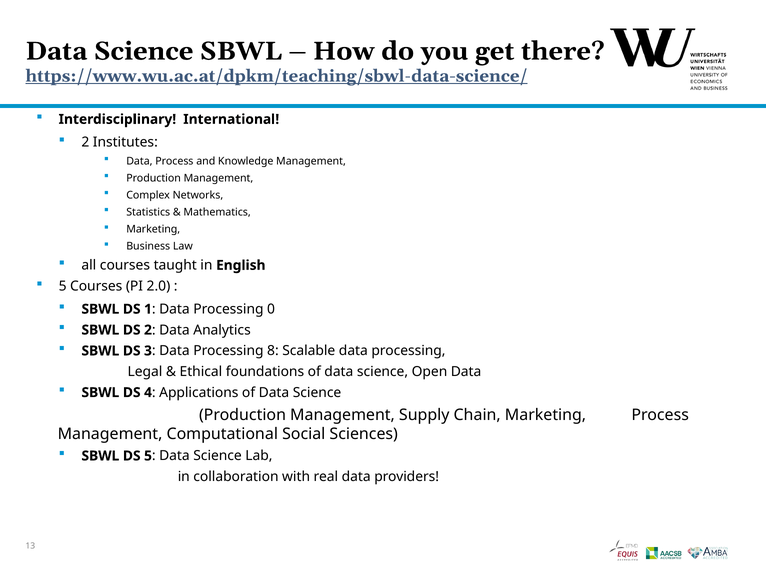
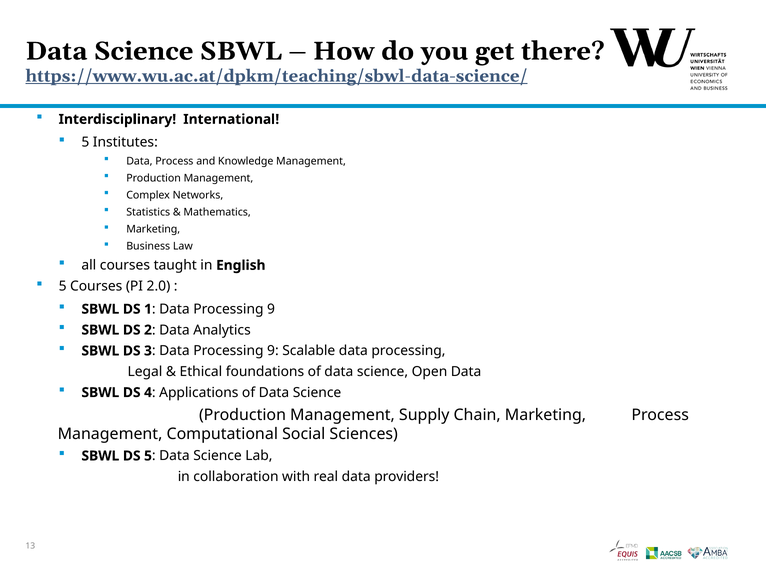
2: 2 -> 5 (85, 142)
1 Data Processing 0: 0 -> 9 (271, 309)
3 Data Processing 8: 8 -> 9 (273, 351)
